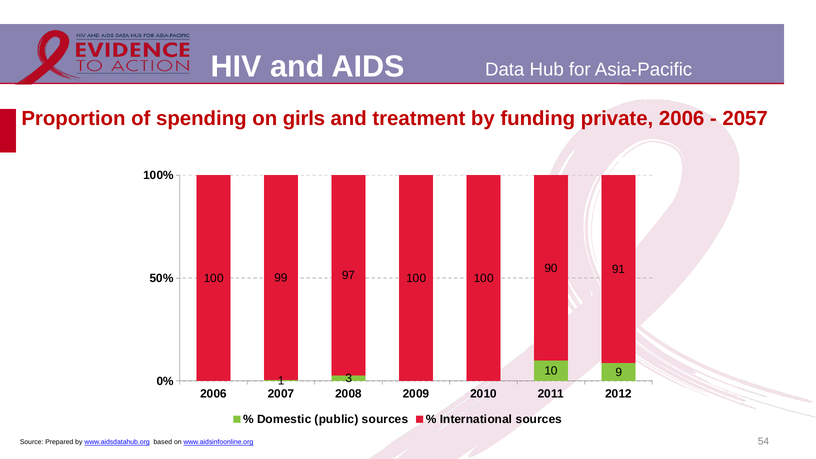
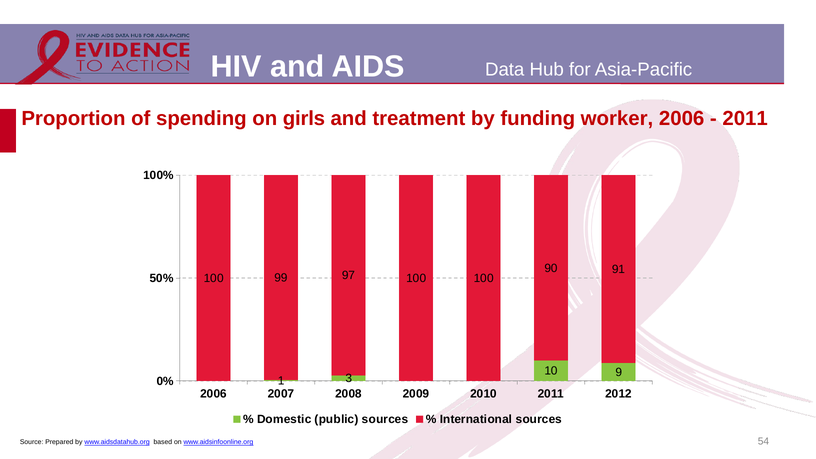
private: private -> worker (617, 119)
2057: 2057 -> 2011 (745, 119)
